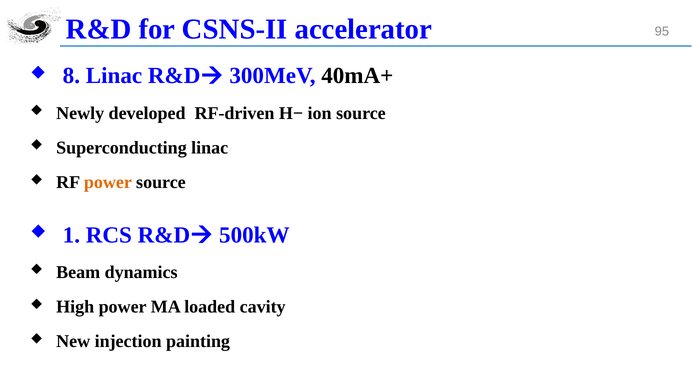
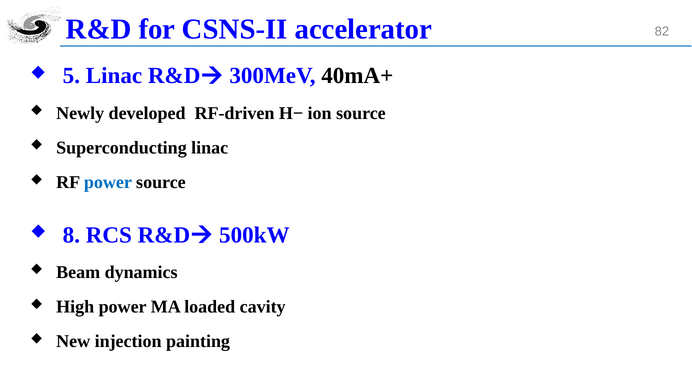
95: 95 -> 82 (662, 32)
8: 8 -> 5 (71, 76)
power colour: orange -> blue (108, 182)
1: 1 -> 8 (71, 235)
